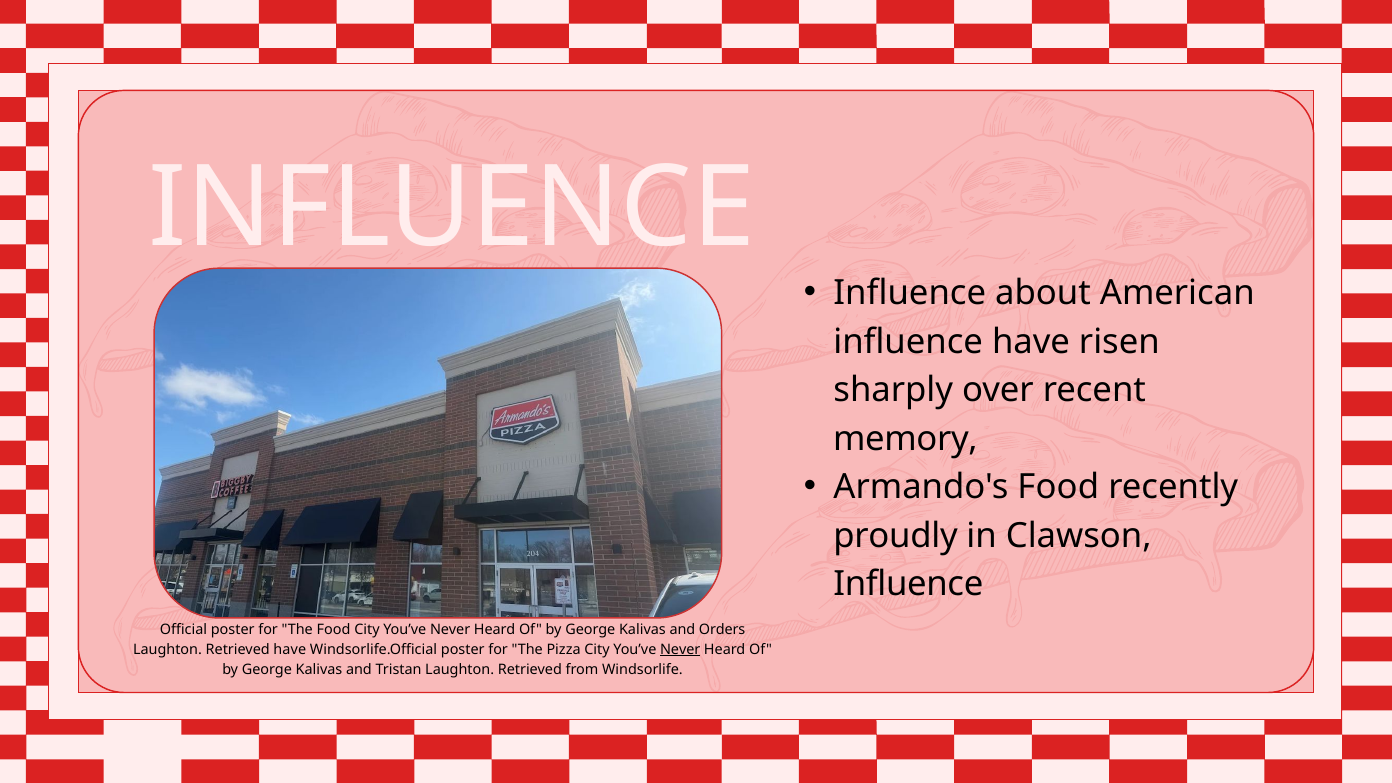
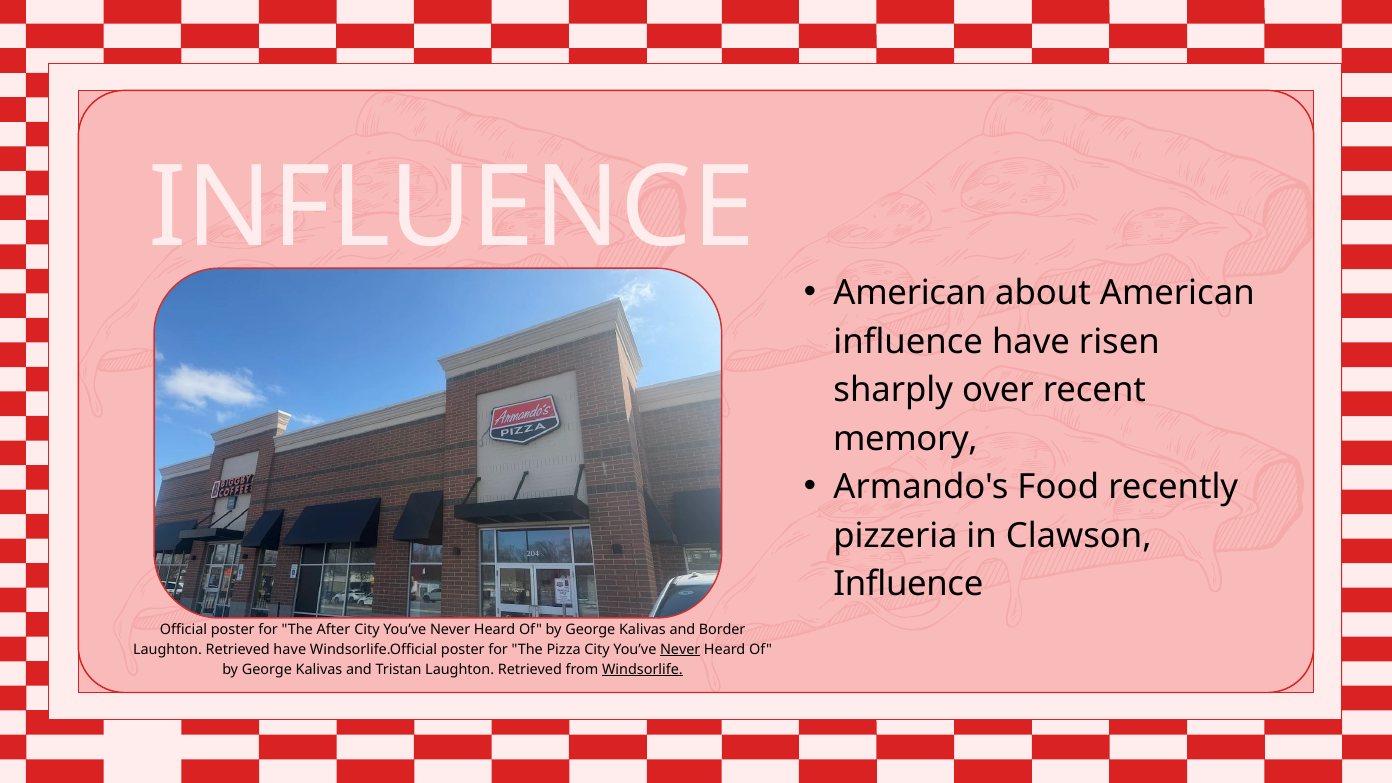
Influence: Influence -> American (910, 293)
proudly: proudly -> pizzeria (896, 536)
The Food: Food -> After (333, 630)
Orders: Orders -> Border (722, 630)
Windsorlife underline: none -> present (642, 670)
